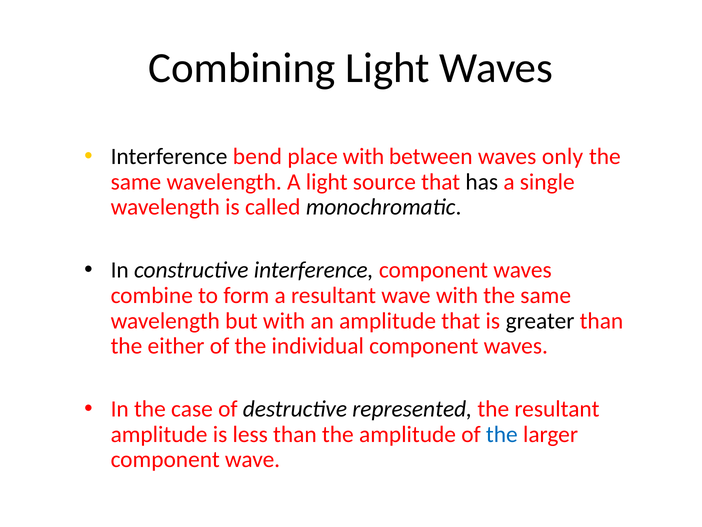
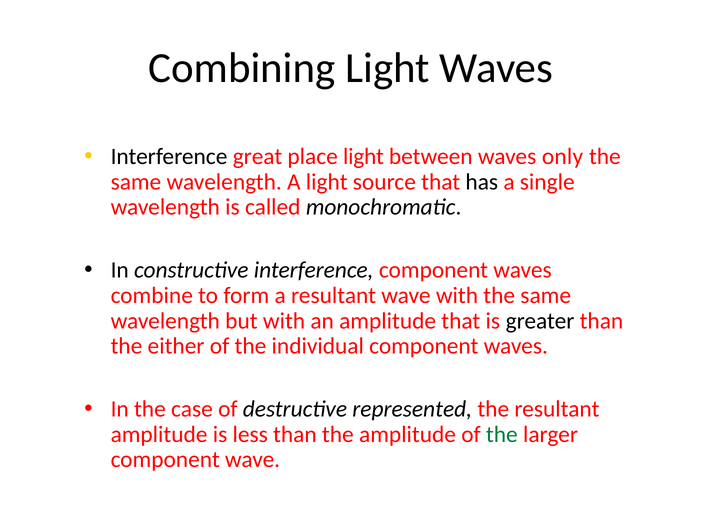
bend: bend -> great (258, 156)
place with: with -> light (363, 156)
the colour: blue -> green (502, 434)
